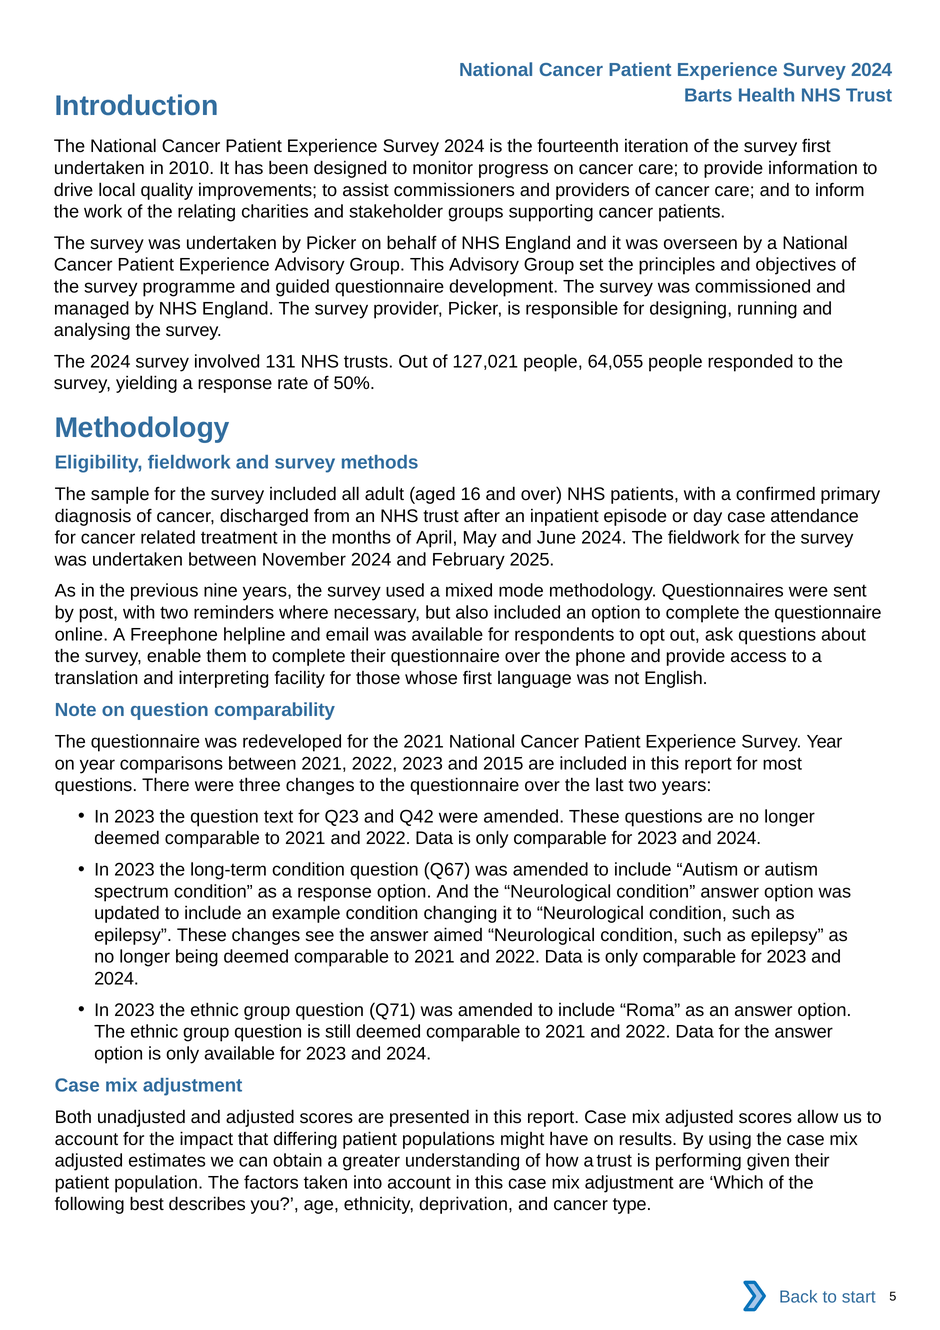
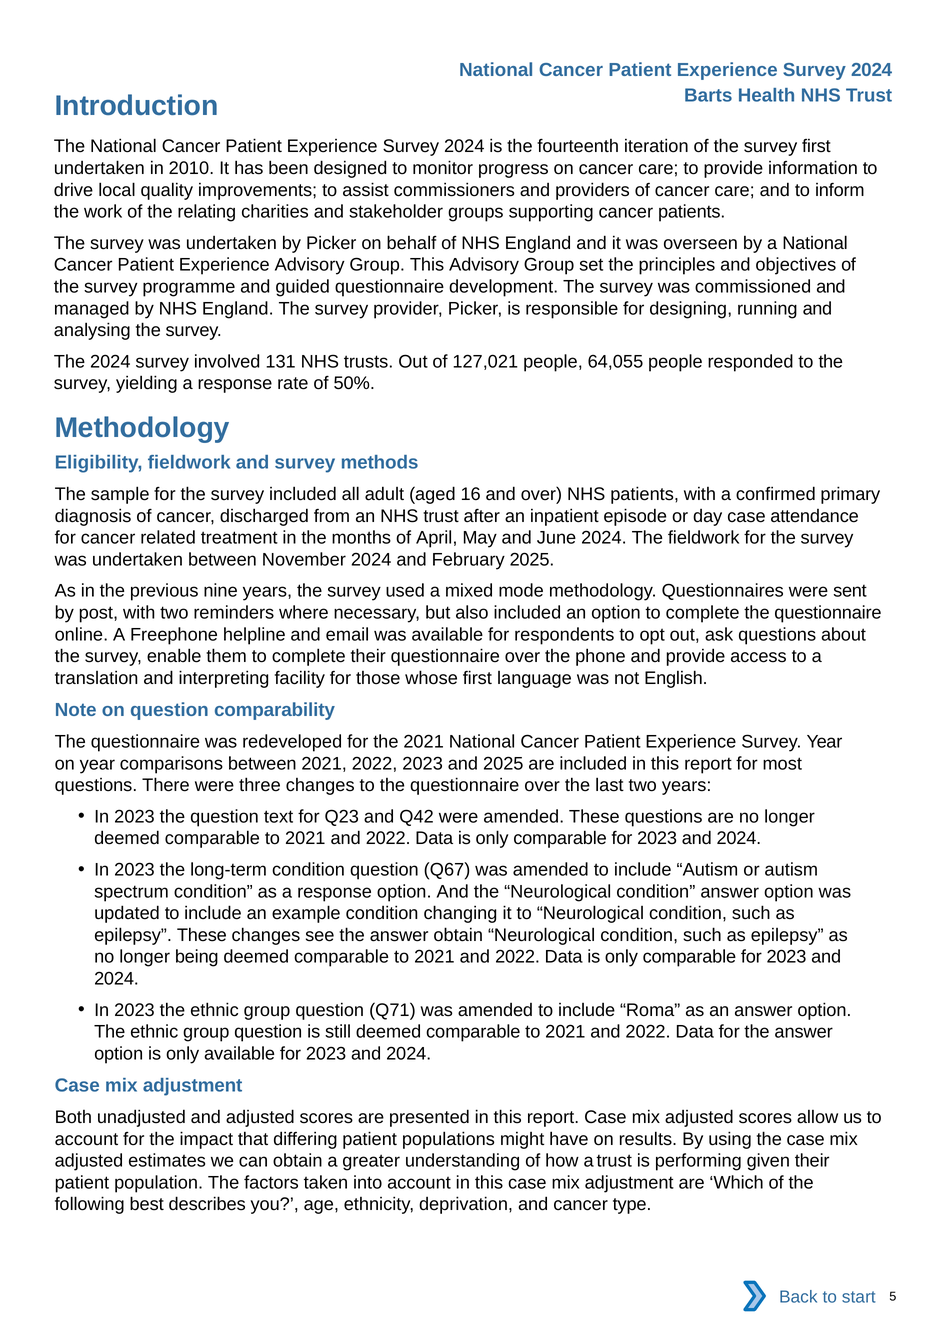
and 2015: 2015 -> 2025 (503, 764)
answer aimed: aimed -> obtain (458, 935)
